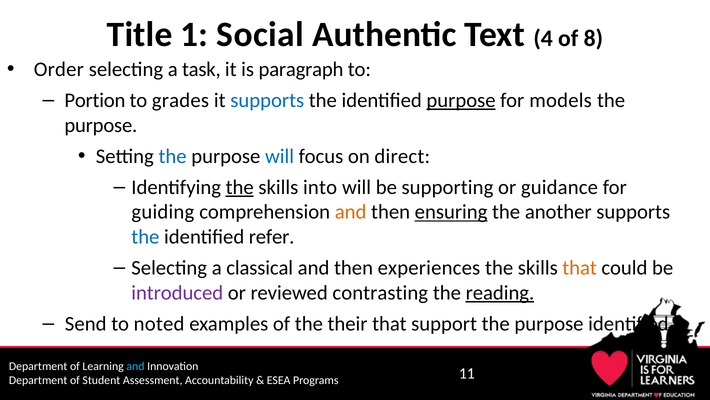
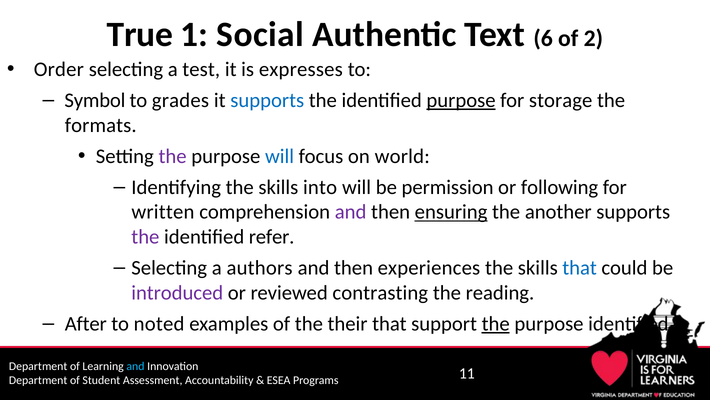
Title: Title -> True (140, 34)
4: 4 -> 6 (543, 38)
8: 8 -> 2 (593, 38)
task: task -> test (201, 69)
paragraph: paragraph -> expresses (301, 69)
Portion: Portion -> Symbol (95, 100)
models: models -> storage (561, 100)
purpose: purpose -> formats (101, 125)
the colour: blue -> purple (173, 156)
direct: direct -> world (402, 156)
the underline: present -> none (240, 187)
supporting: supporting -> permission (448, 187)
guidance: guidance -> following (560, 187)
guiding: guiding -> written (163, 212)
and colour: orange -> purple (351, 212)
the colour: blue -> purple (145, 237)
classical: classical -> authors (260, 268)
that colour: orange -> blue (580, 268)
reading underline: present -> none (500, 292)
Send: Send -> After (86, 323)
the underline: none -> present (496, 323)
